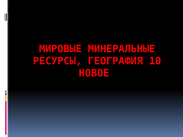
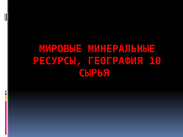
НОВОЕ: НОВОЕ -> СЫРЬЯ (94, 73)
